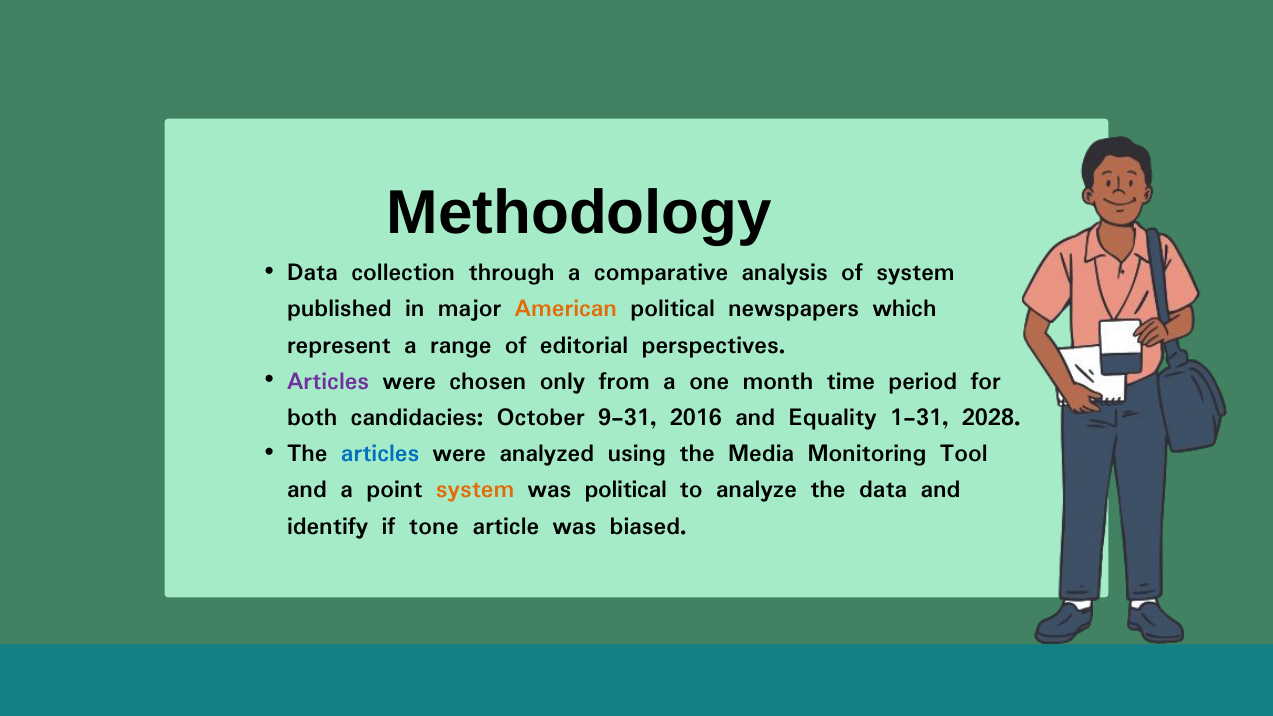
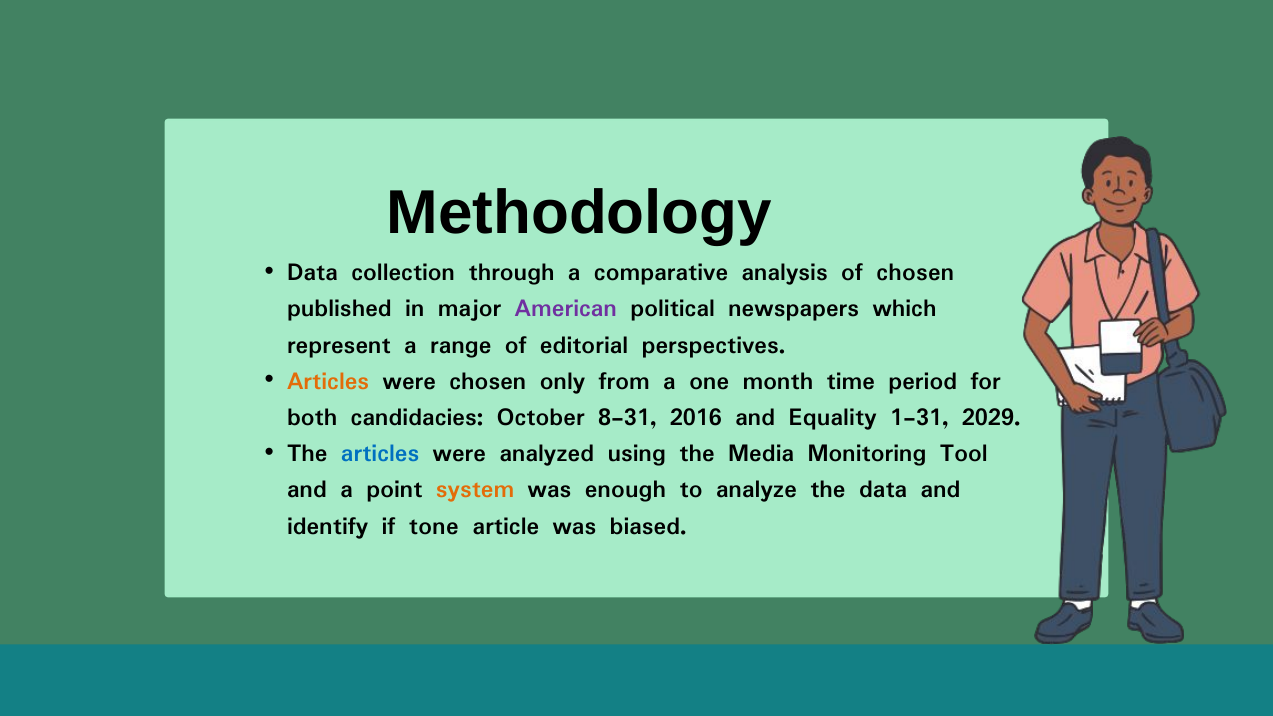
of system: system -> chosen (915, 272)
American colour: orange -> purple (566, 308)
Articles colour: purple -> orange (328, 381)
9-31: 9-31 -> 8-31 (627, 417)
2028: 2028 -> 2029 (991, 417)
was political: political -> enough (626, 489)
